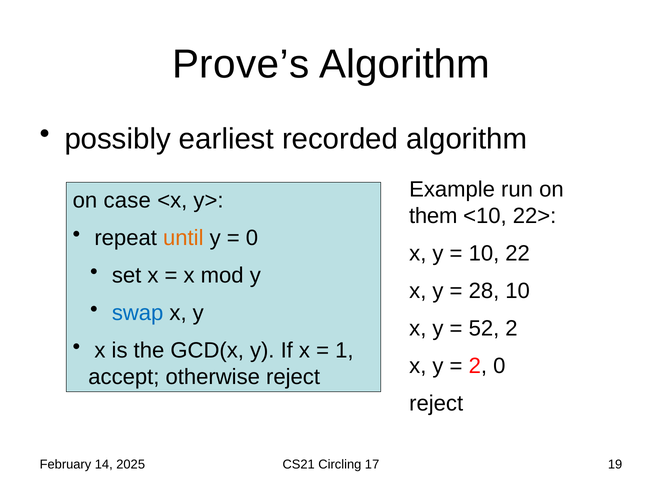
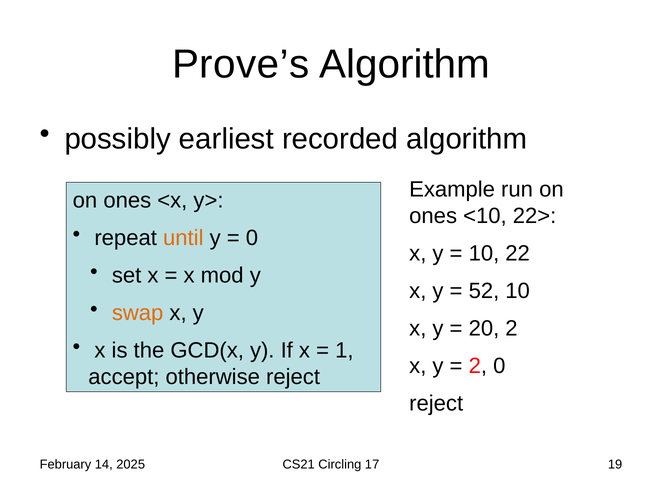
case: case -> ones (127, 200)
them: them -> ones (433, 216)
28: 28 -> 52 (484, 291)
swap colour: blue -> orange (138, 313)
52: 52 -> 20 (484, 328)
